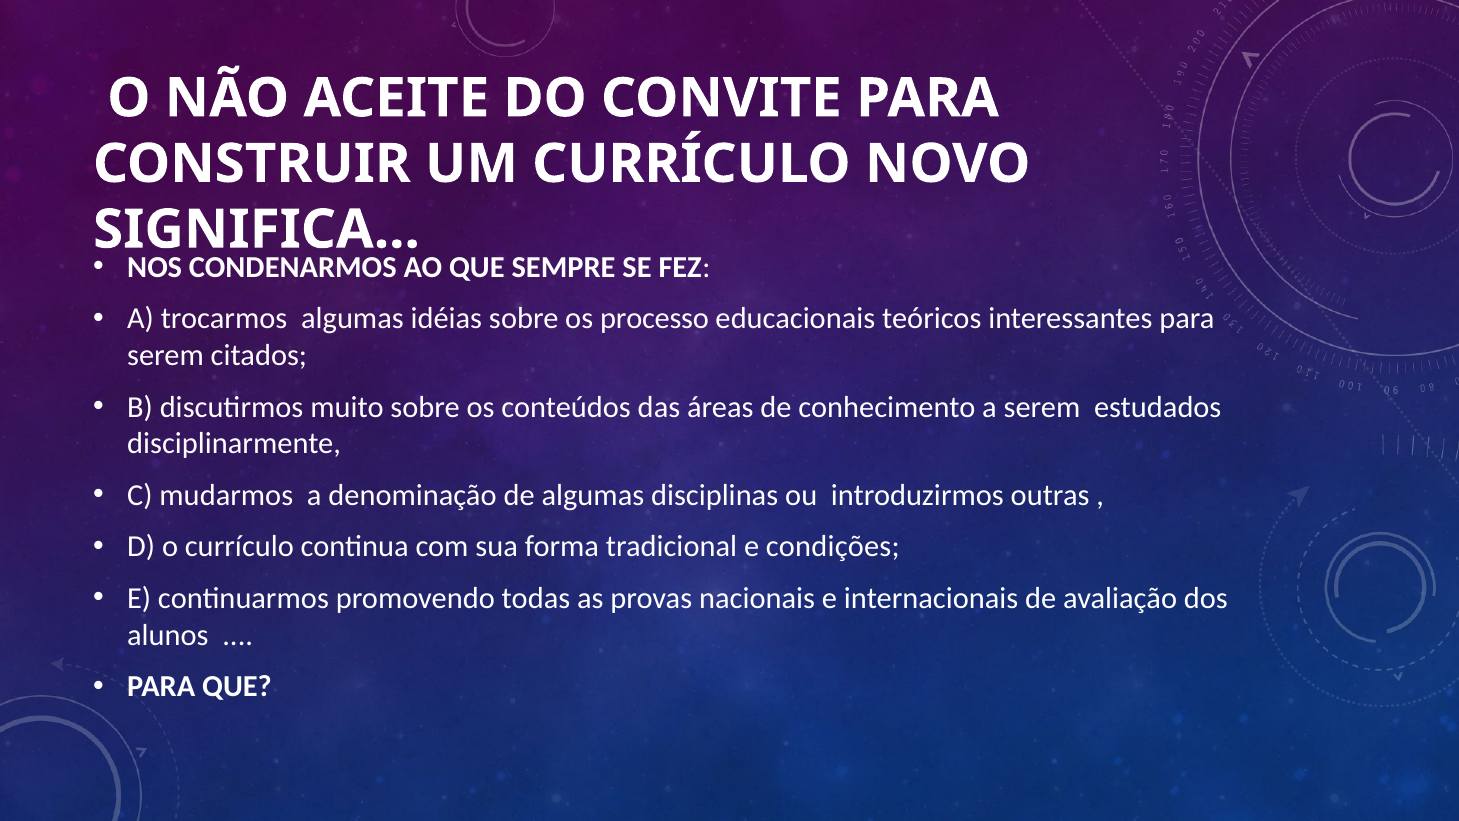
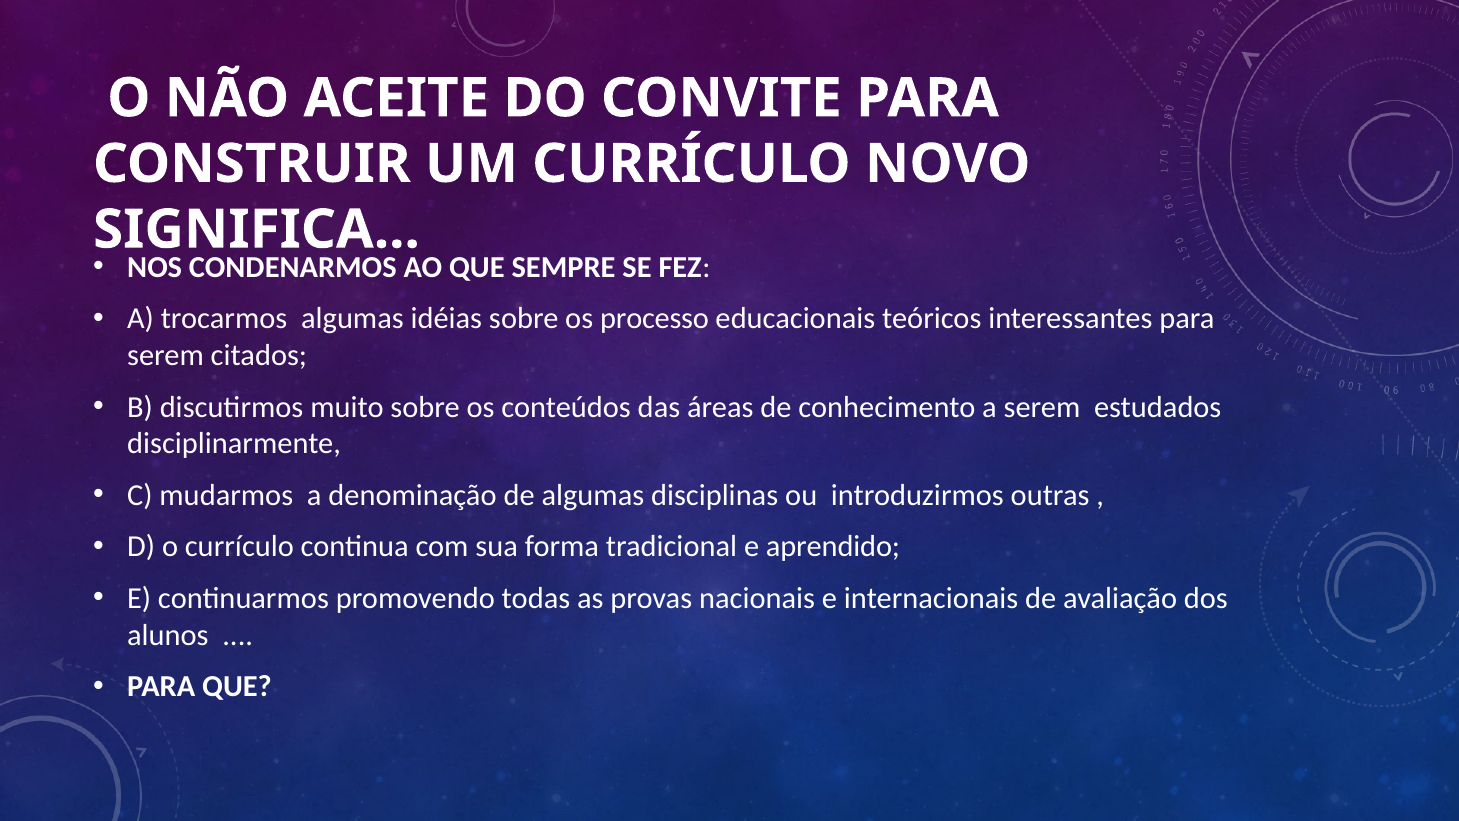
condições: condições -> aprendido (833, 547)
